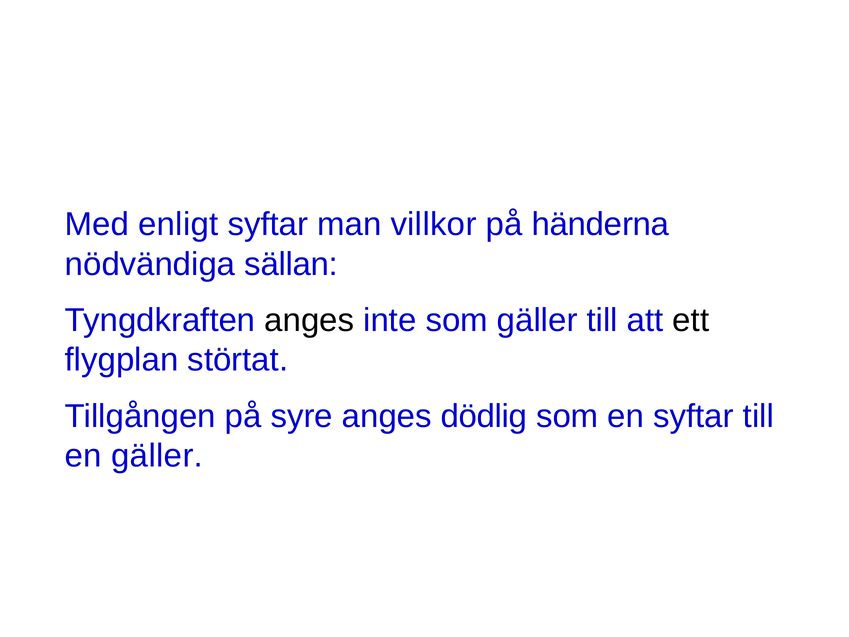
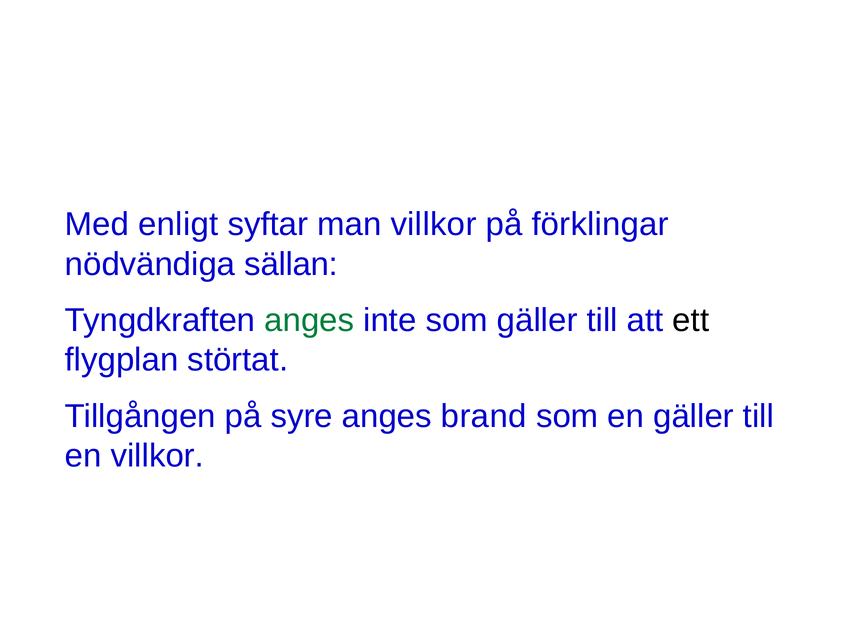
händerna: händerna -> förklingar (600, 224)
anges colour: black -> green (309, 320)
dödlig: dödlig -> brand (484, 416)
en syftar: syftar -> gäller (694, 416)
en gäller: gäller -> villkor (157, 456)
